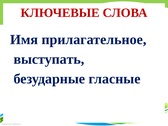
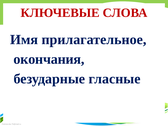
выступать: выступать -> окончания (49, 59)
